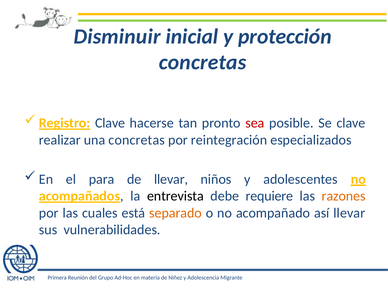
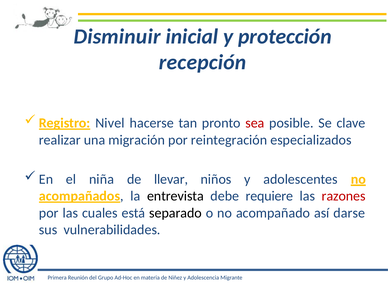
concretas: concretas -> recepción (203, 62)
Registro Clave: Clave -> Nivel (110, 123)
una concretas: concretas -> migración (137, 140)
para: para -> niña (102, 179)
razones colour: orange -> red (344, 196)
separado colour: orange -> black (176, 213)
así llevar: llevar -> darse (349, 213)
